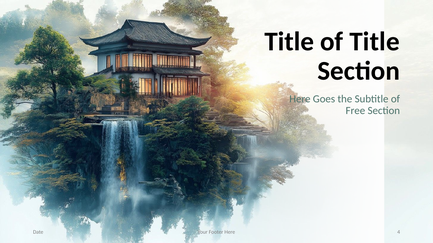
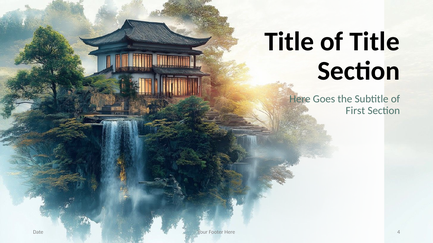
Free: Free -> First (355, 111)
